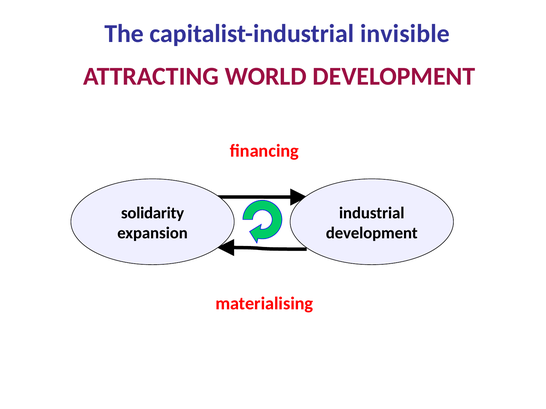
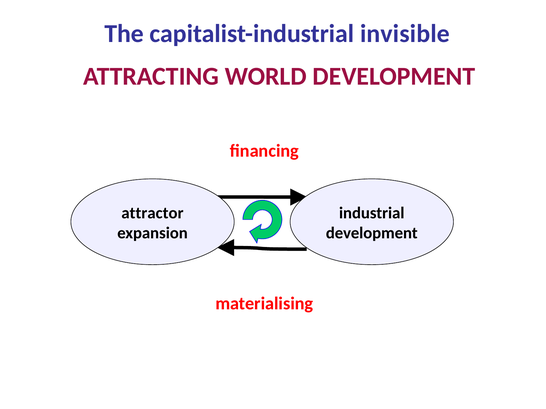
solidarity: solidarity -> attractor (152, 213)
